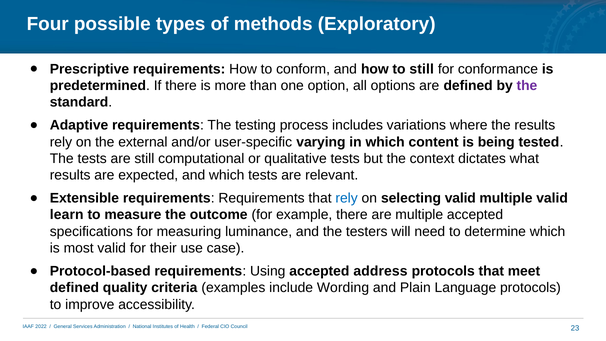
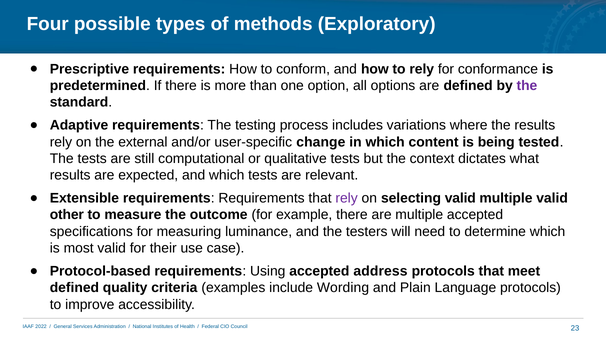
to still: still -> rely (422, 69)
varying: varying -> change (321, 142)
rely colour: blue -> purple (347, 198)
learn: learn -> other (67, 215)
